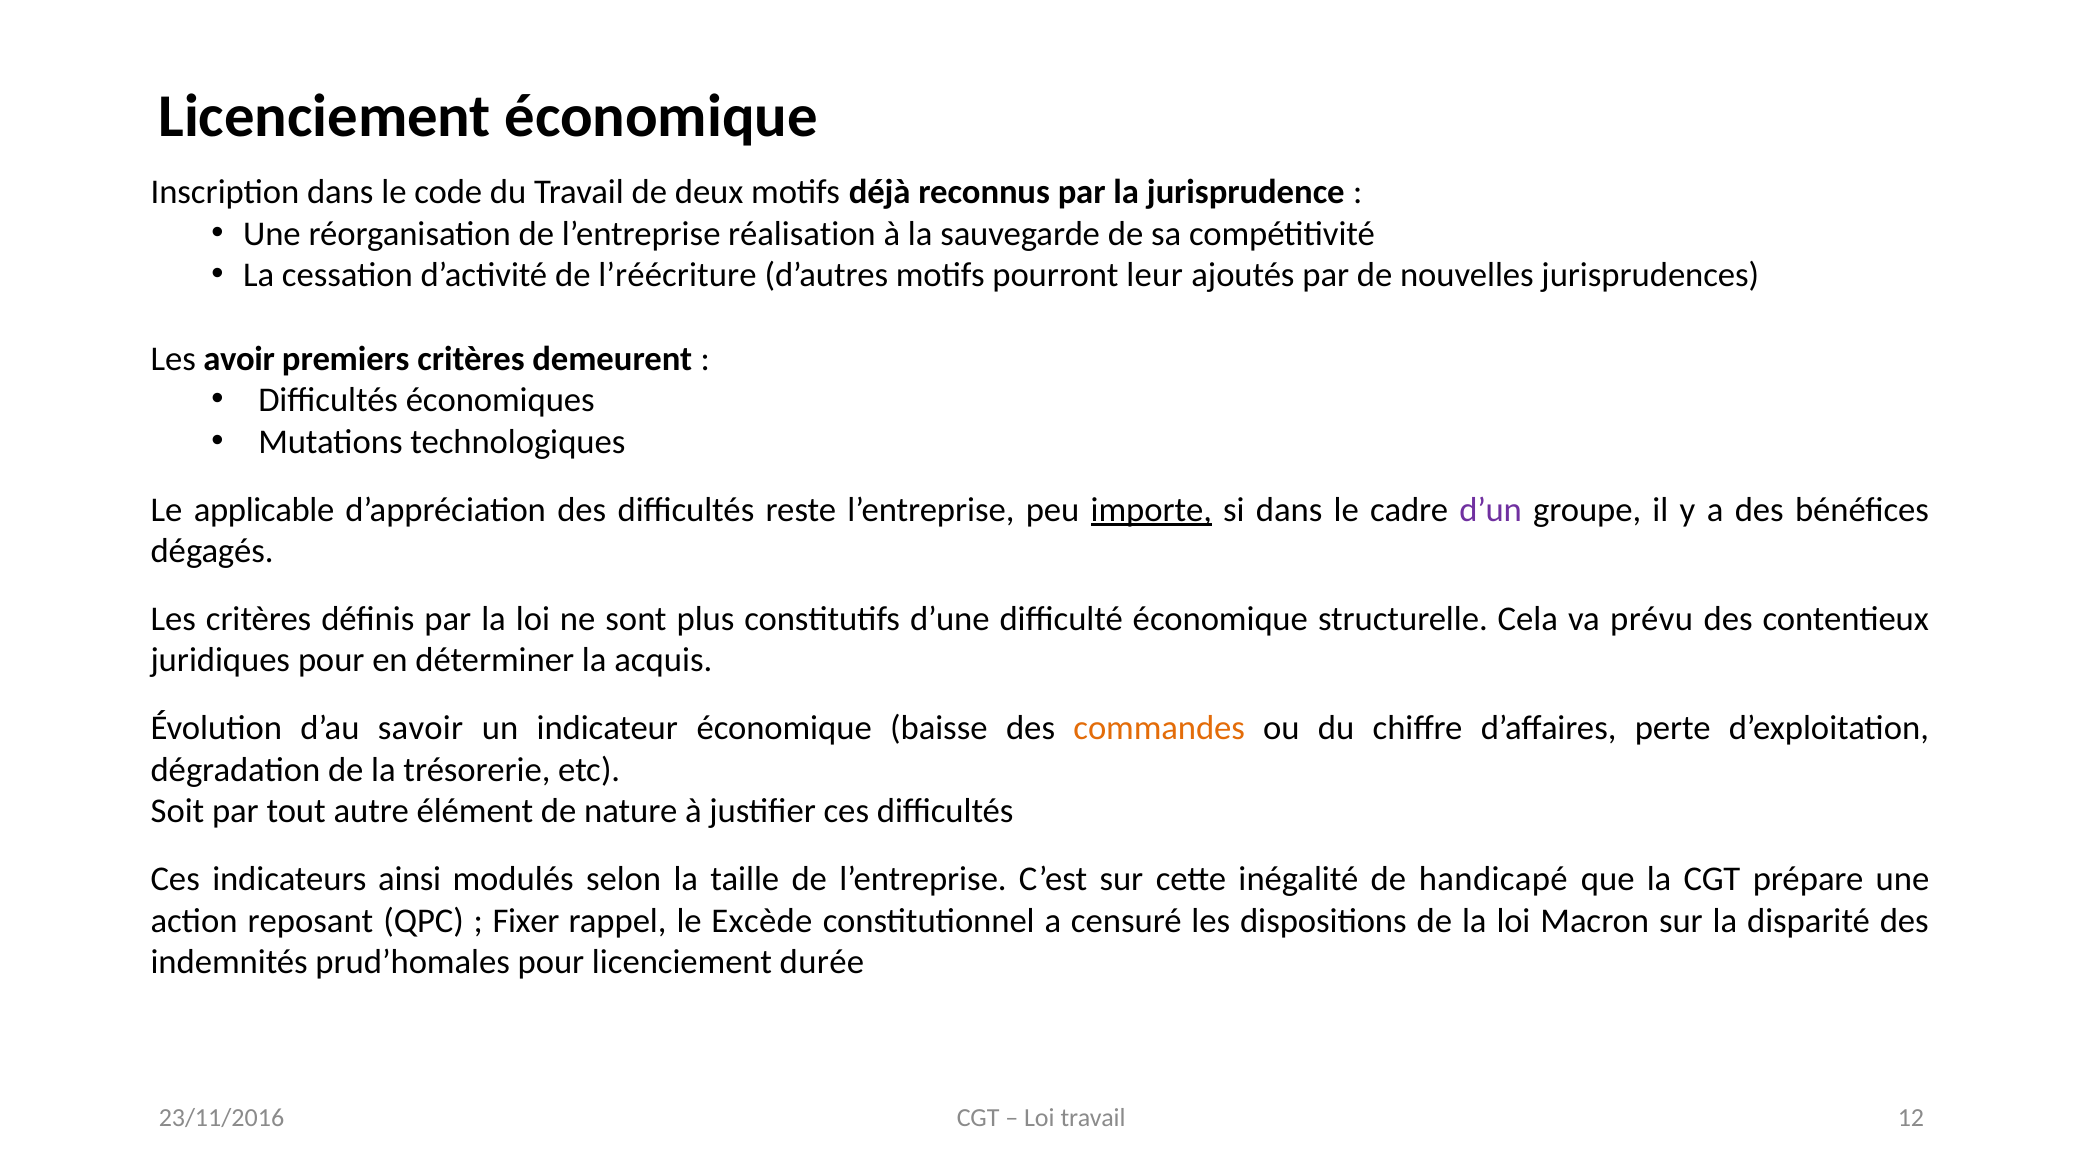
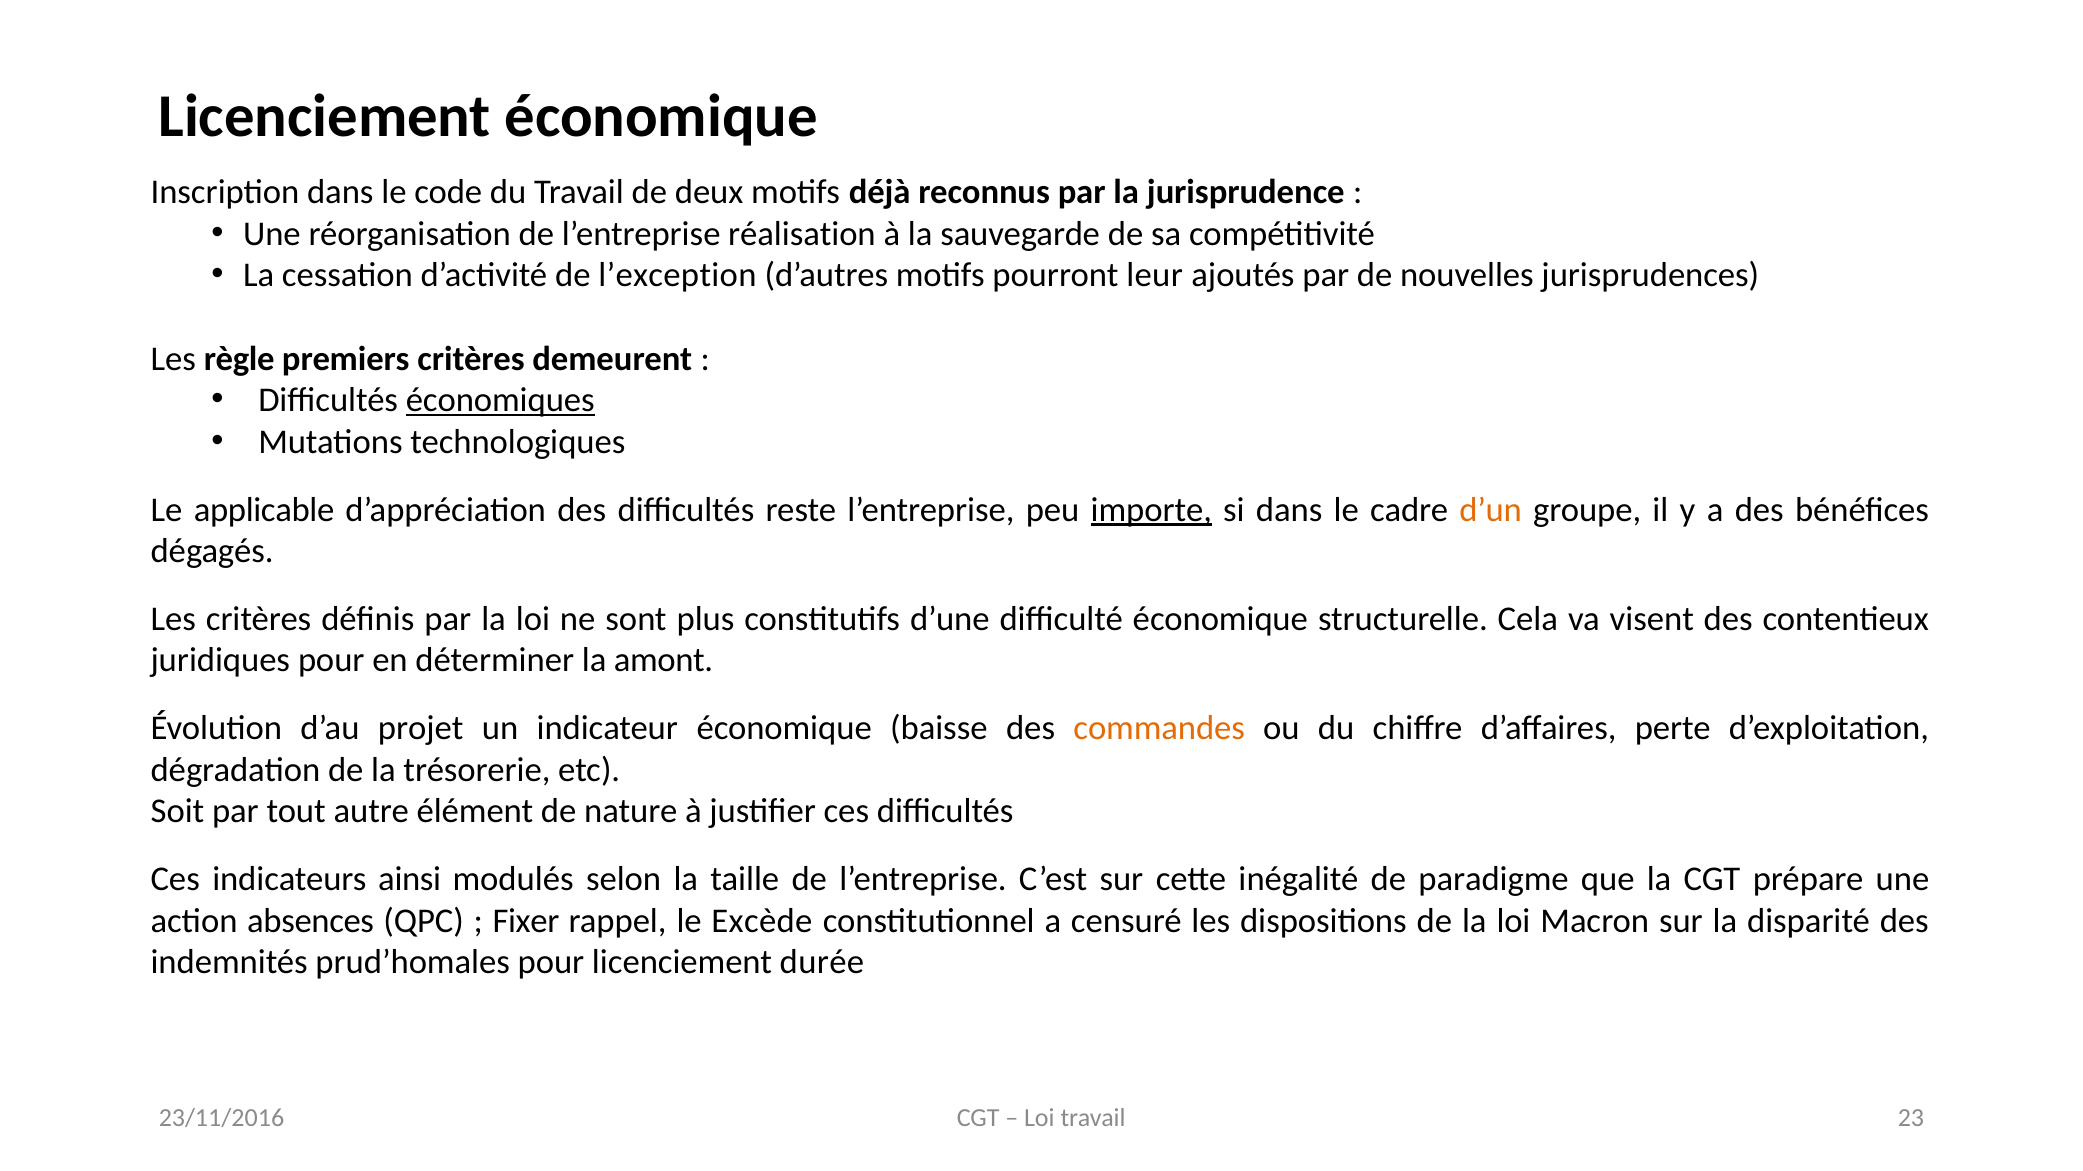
l’réécriture: l’réécriture -> l’exception (677, 276)
avoir: avoir -> règle (239, 359)
économiques underline: none -> present (500, 401)
d’un colour: purple -> orange (1491, 510)
prévu: prévu -> visent (1652, 619)
acquis: acquis -> amont (664, 661)
savoir: savoir -> projet (421, 729)
handicapé: handicapé -> paradigme (1493, 880)
reposant: reposant -> absences (311, 921)
12: 12 -> 23 (1911, 1119)
